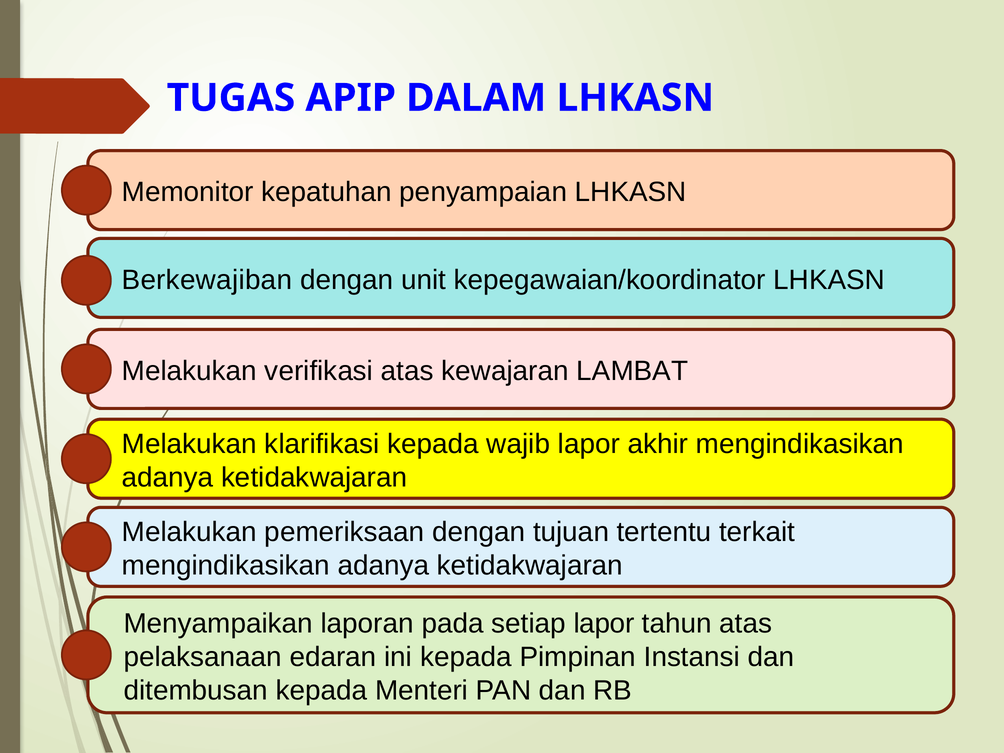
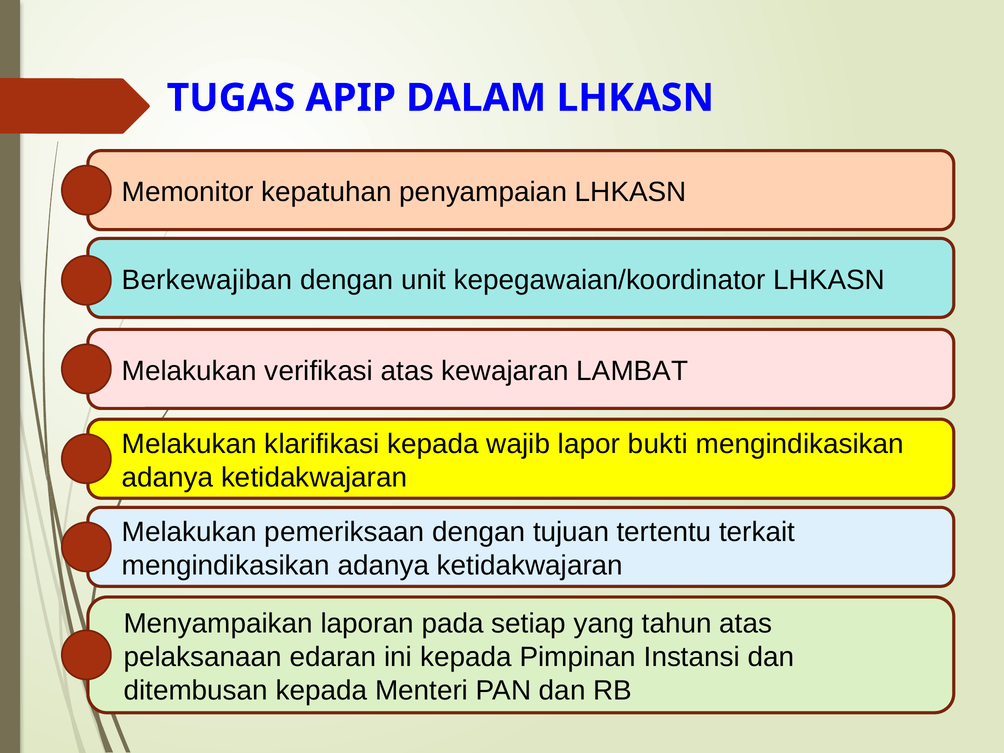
akhir: akhir -> bukti (658, 444)
setiap lapor: lapor -> yang (604, 623)
